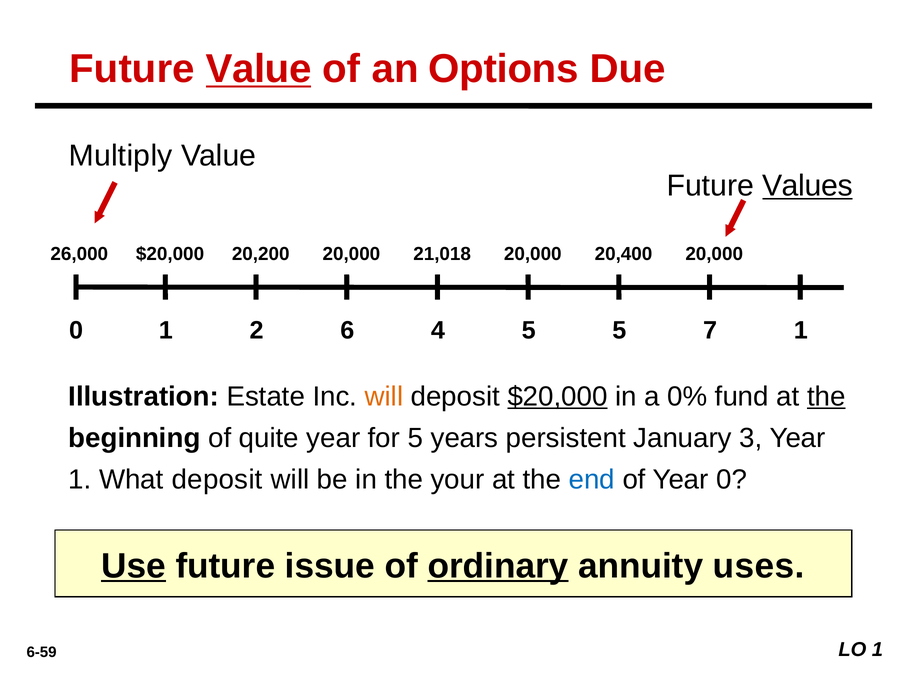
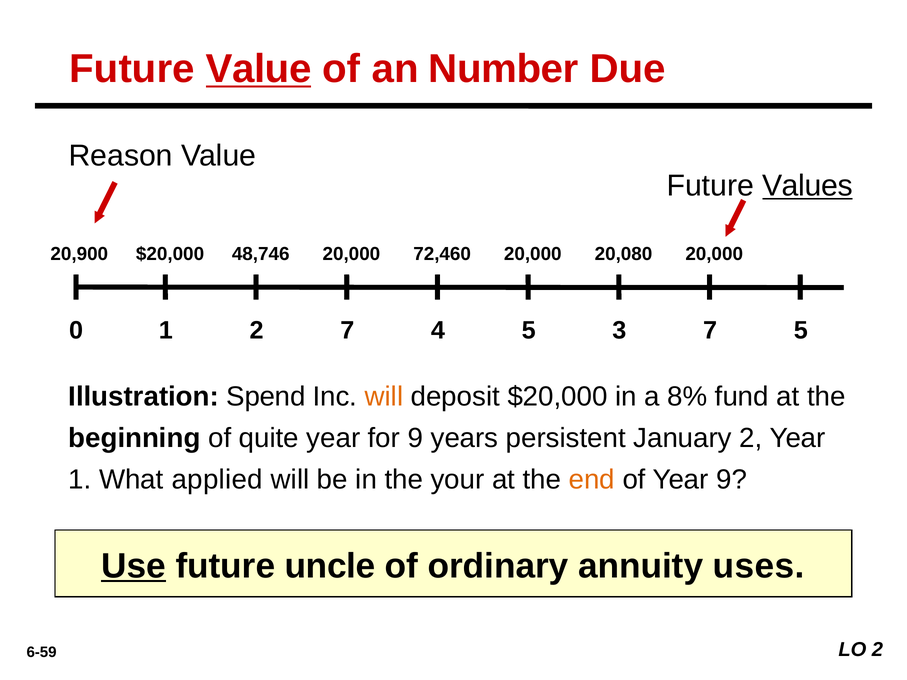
Options: Options -> Number (504, 69)
Multiply: Multiply -> Reason (121, 156)
26,000: 26,000 -> 20,900 (79, 254)
20,200: 20,200 -> 48,746 (261, 254)
21,018: 21,018 -> 72,460 (442, 254)
20,400: 20,400 -> 20,080 (624, 254)
2 6: 6 -> 7 (347, 331)
5 5: 5 -> 3 (619, 331)
7 1: 1 -> 5 (801, 331)
Estate: Estate -> Spend (266, 397)
$20,000 underline: present -> none (558, 397)
0%: 0% -> 8% (687, 397)
the underline: present -> none (826, 397)
for 5: 5 -> 9 (415, 438)
January 3: 3 -> 2 (751, 438)
What deposit: deposit -> applied (217, 480)
end colour: blue -> orange (592, 480)
Year 0: 0 -> 9 (732, 480)
issue: issue -> uncle (330, 566)
ordinary underline: present -> none (498, 566)
LO 1: 1 -> 2 (877, 650)
